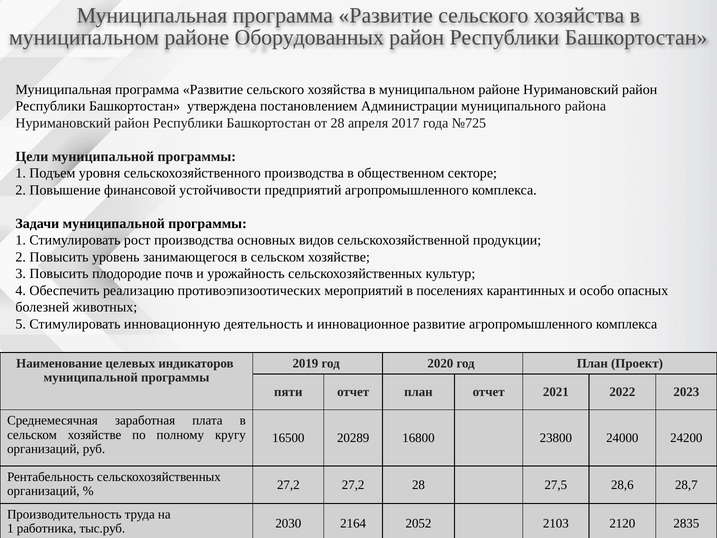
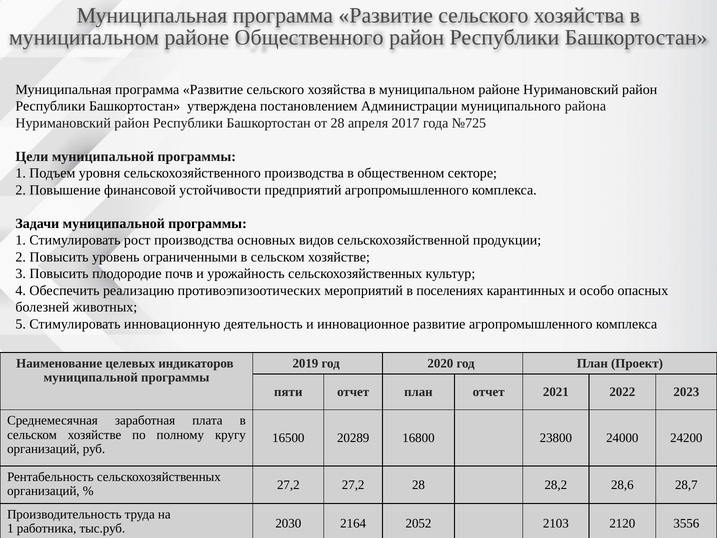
Оборудованных: Оборудованных -> Общественного (309, 38)
занимающегося: занимающегося -> ограниченными (190, 257)
27,5: 27,5 -> 28,2 (556, 485)
2835: 2835 -> 3556 (686, 523)
